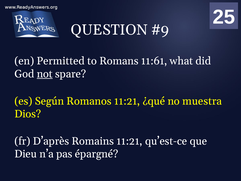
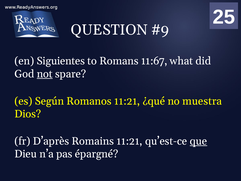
Permitted: Permitted -> Siguientes (61, 61)
11:61: 11:61 -> 11:67 (154, 61)
que underline: none -> present (198, 141)
